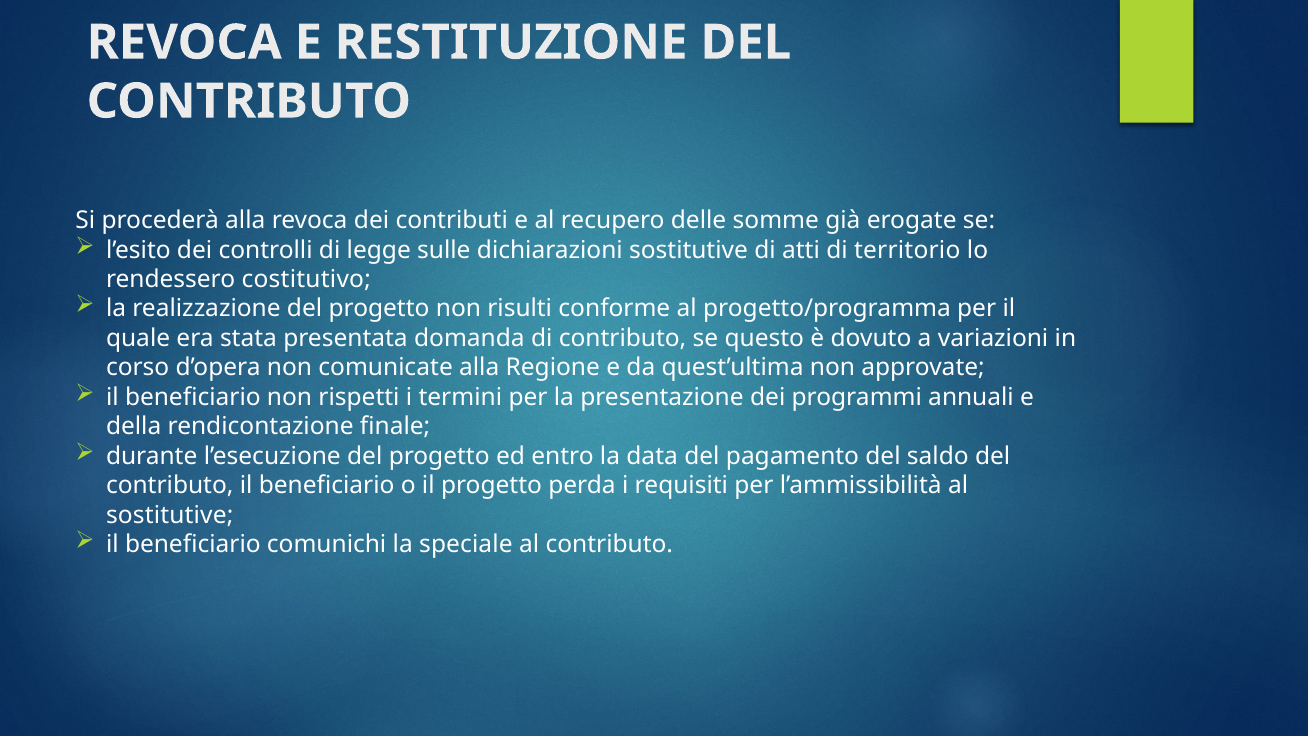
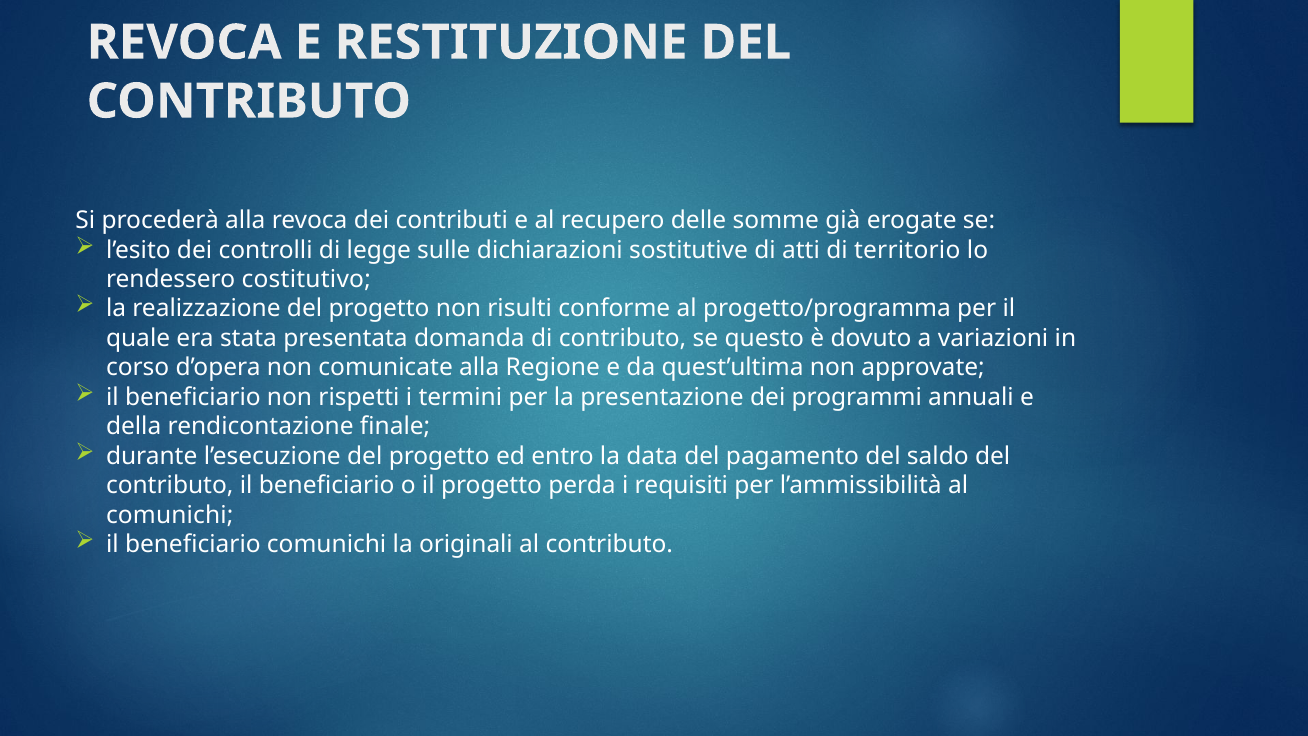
sostitutive: sostitutive -> comunichi (170, 515)
speciale: speciale -> originali (466, 544)
